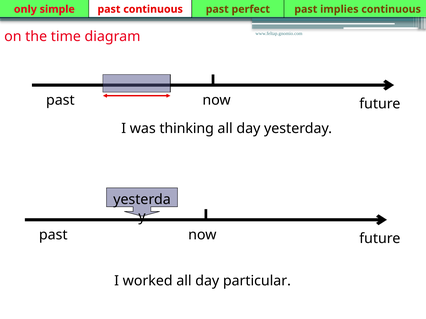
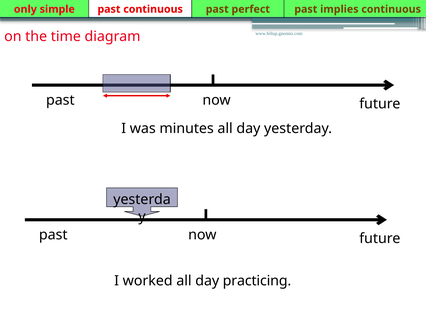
thinking: thinking -> minutes (187, 129)
particular: particular -> practicing (257, 281)
